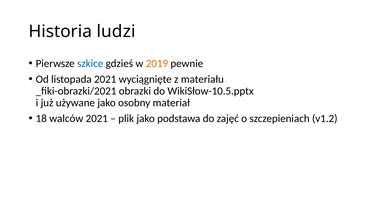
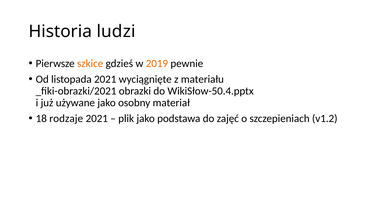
szkice colour: blue -> orange (90, 64)
WikiSłow-10.5.pptx: WikiSłow-10.5.pptx -> WikiSłow-50.4.pptx (211, 91)
walców: walców -> rodzaje (66, 119)
